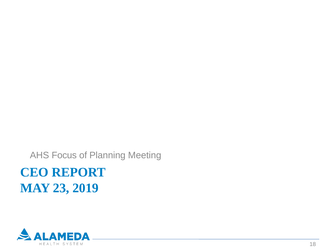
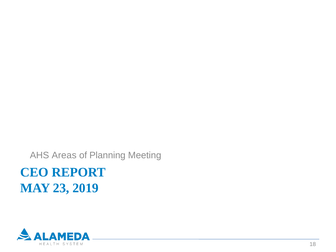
Focus: Focus -> Areas (64, 155)
